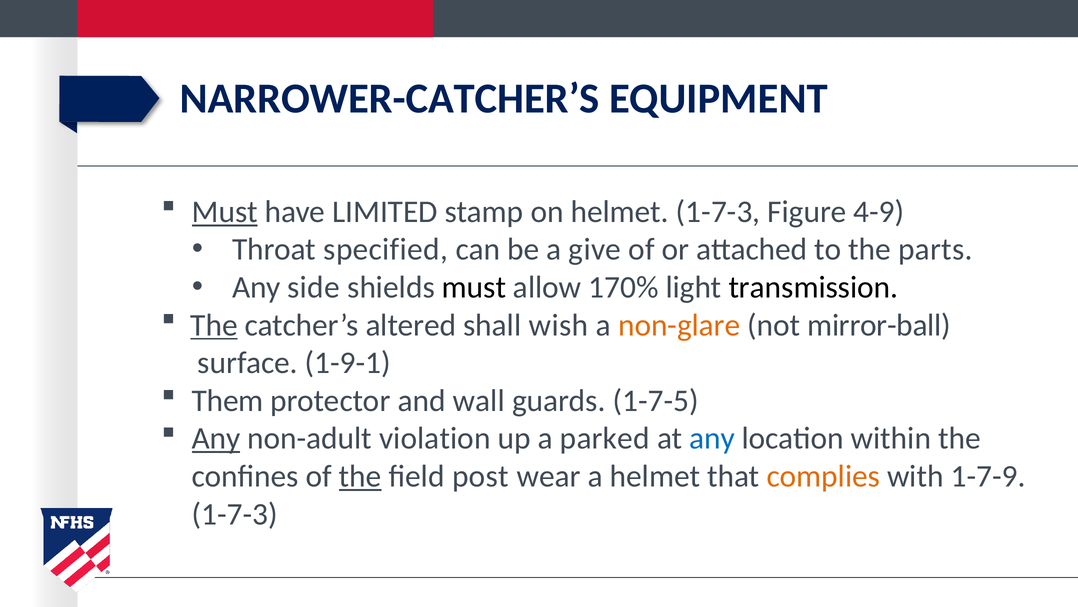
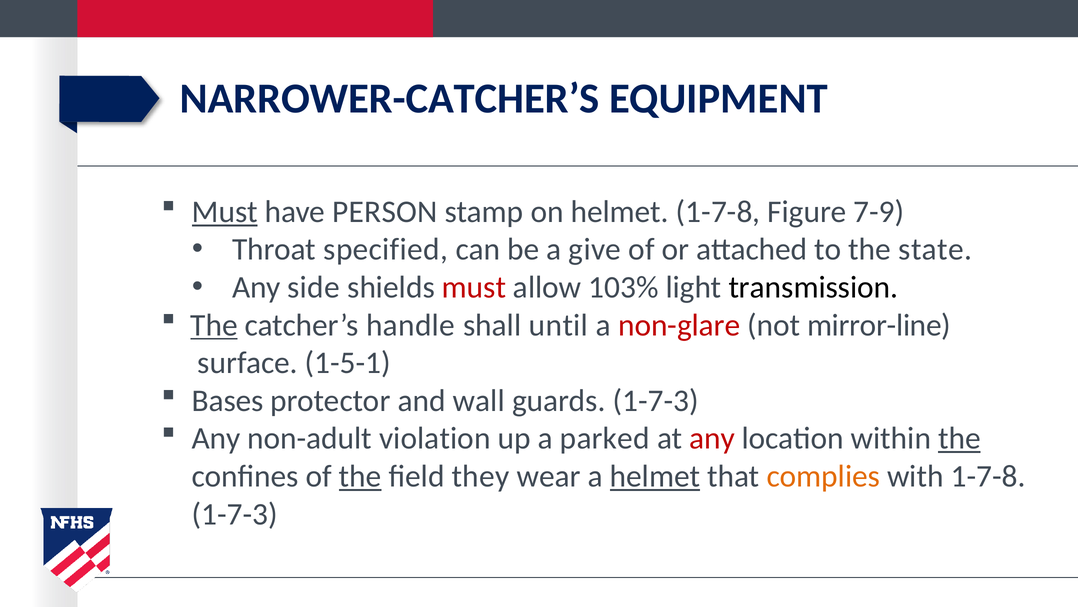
LIMITED: LIMITED -> PERSON (385, 212)
helmet 1-7-3: 1-7-3 -> 1-7-8 (718, 212)
4-9: 4-9 -> 7-9 (879, 212)
parts: parts -> state (935, 249)
must colour: black -> red (474, 287)
170%: 170% -> 103% (623, 287)
altered: altered -> handle (411, 325)
wish: wish -> until (558, 325)
non-glare colour: orange -> red (679, 325)
mirror-ball: mirror-ball -> mirror-line (879, 325)
1-9-1: 1-9-1 -> 1-5-1 (348, 363)
Them: Them -> Bases (228, 400)
guards 1-7-5: 1-7-5 -> 1-7-3 (656, 400)
Any underline: present -> none (216, 438)
any colour: blue -> red (712, 438)
the underline: none -> present (959, 438)
post: post -> they (481, 476)
helmet underline: none -> present (655, 476)
with 1-7-9: 1-7-9 -> 1-7-8 (988, 476)
